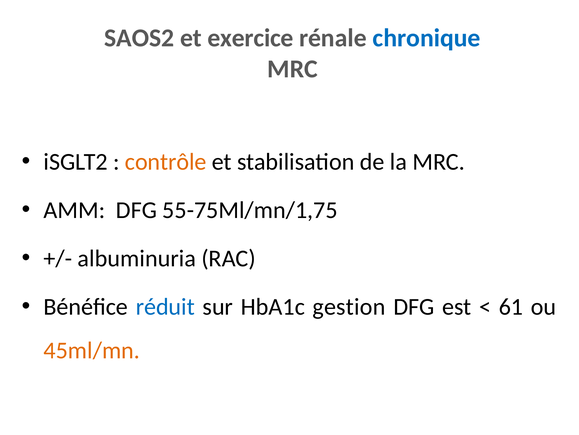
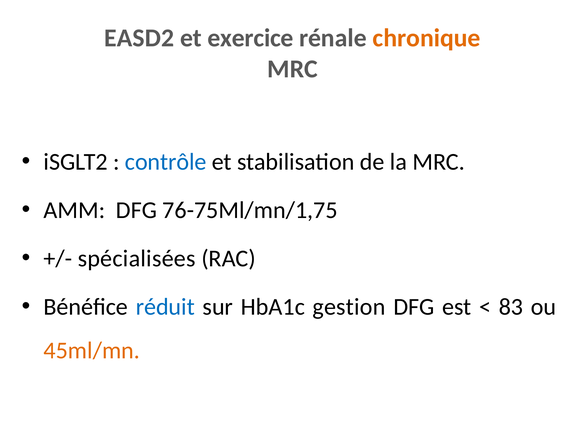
SAOS2: SAOS2 -> EASD2 (139, 38)
chronique colour: blue -> orange (427, 38)
contrôle colour: orange -> blue (166, 162)
55-75Ml/mn/1,75: 55-75Ml/mn/1,75 -> 76-75Ml/mn/1,75 (250, 210)
albuminuria: albuminuria -> spécialisées (137, 258)
61: 61 -> 83 (511, 306)
